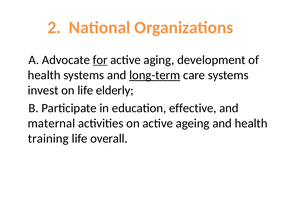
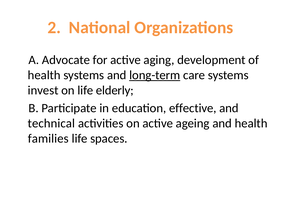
for underline: present -> none (100, 60)
maternal: maternal -> technical (51, 123)
training: training -> families (48, 138)
overall: overall -> spaces (109, 138)
